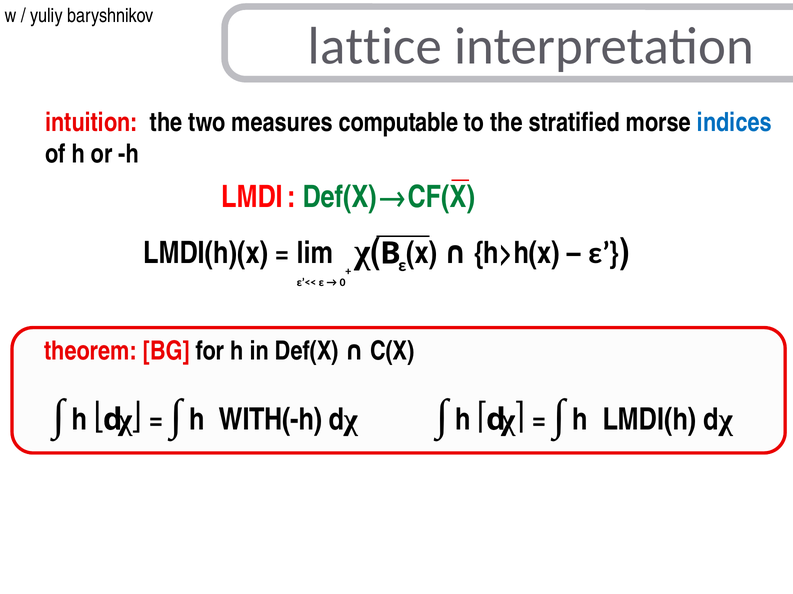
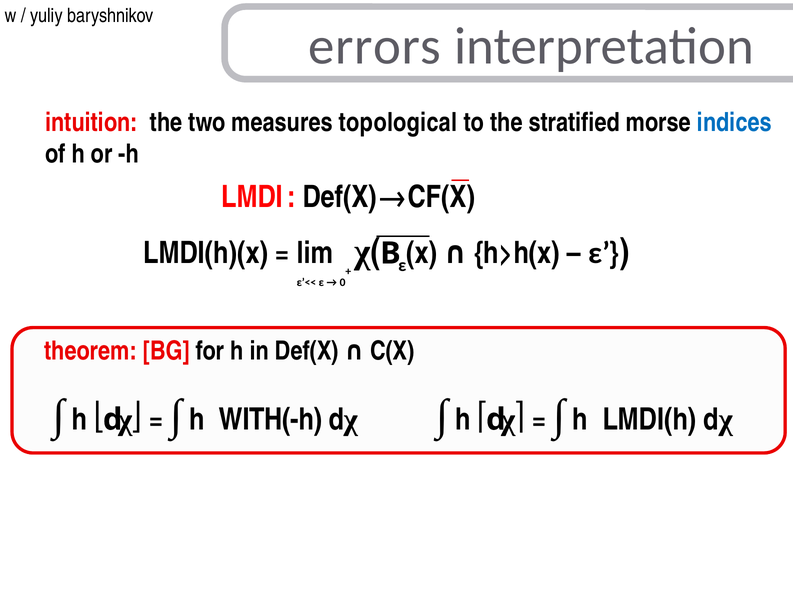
lattice: lattice -> errors (375, 47)
computable: computable -> topological (398, 122)
Def(X)→CF(X colour: green -> black (389, 197)
